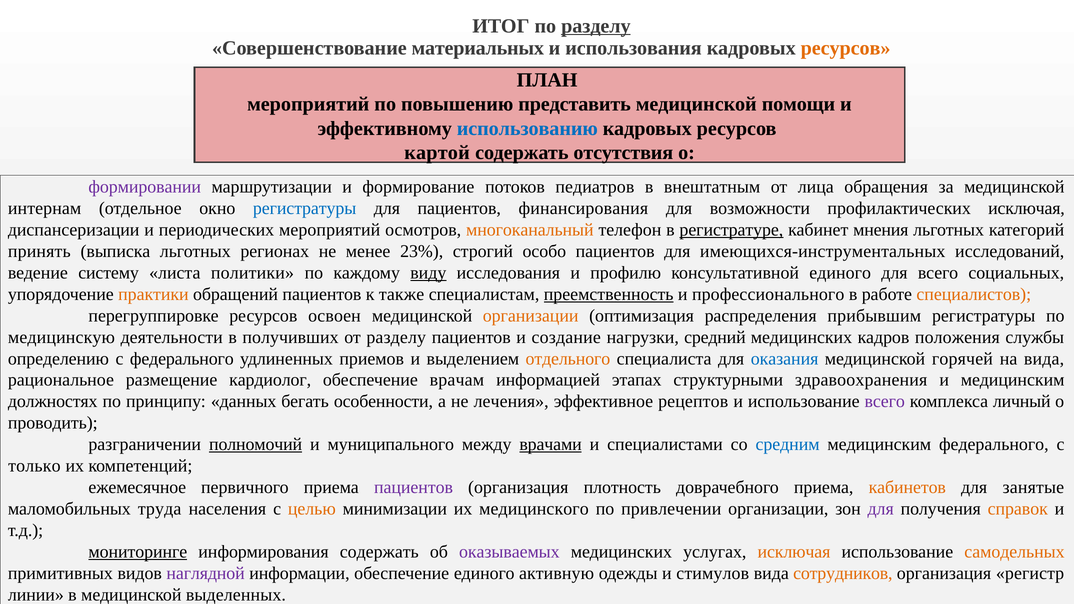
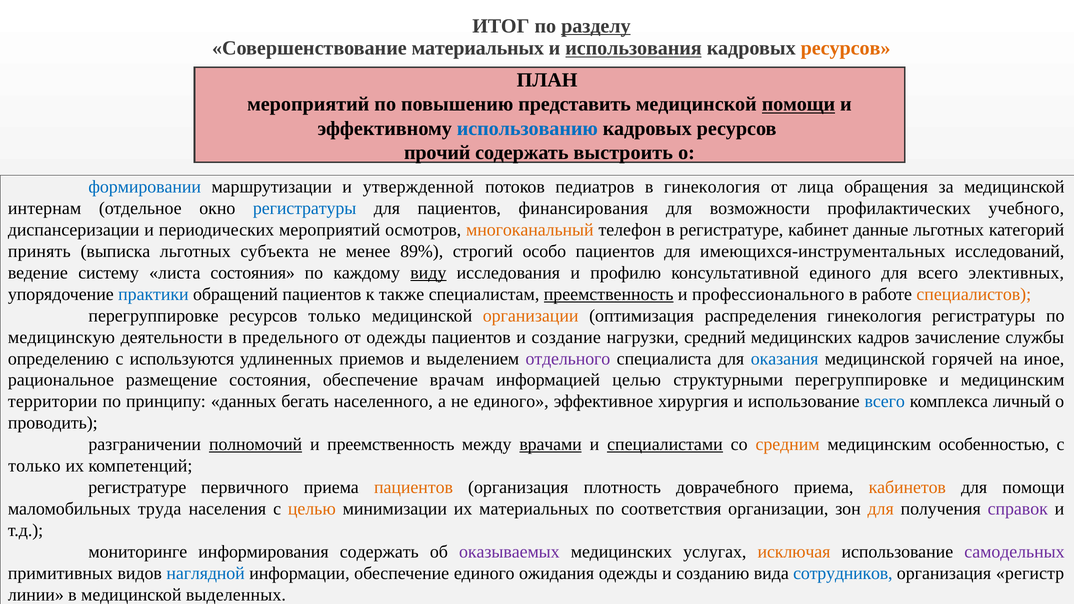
использования underline: none -> present (634, 48)
помощи underline: none -> present (798, 104)
картой: картой -> прочий (437, 153)
отсутствия: отсутствия -> выстроить (623, 153)
формировании colour: purple -> blue (145, 187)
формирование: формирование -> утвержденной (418, 187)
в внештатным: внештатным -> гинекология (712, 187)
профилактических исключая: исключая -> учебного (1026, 208)
регистратуре underline: present -> none (731, 230)
мнения: мнения -> данные (881, 230)
регионах: регионах -> субъекта (275, 251)
23%: 23% -> 89% (422, 251)
листа политики: политики -> состояния (253, 273)
социальных: социальных -> элективных (1016, 273)
практики colour: orange -> blue (153, 294)
ресурсов освоен: освоен -> только (334, 316)
распределения прибывшим: прибывшим -> гинекология (874, 316)
получивших: получивших -> предельного (291, 337)
от разделу: разделу -> одежды (396, 337)
положения: положения -> зачисление (957, 337)
с федерального: федерального -> используются (182, 359)
отдельного colour: orange -> purple (568, 359)
на вида: вида -> иное (1044, 359)
размещение кардиолог: кардиолог -> состояния (270, 380)
информацией этапах: этапах -> целью (637, 380)
структурными здравоохранения: здравоохранения -> перегруппировке (861, 380)
должностях: должностях -> территории (53, 402)
особенности: особенности -> населенного (383, 402)
не лечения: лечения -> единого (511, 402)
рецептов: рецептов -> хирургия (693, 402)
всего colour: purple -> blue (885, 402)
и муниципального: муниципального -> преемственность (391, 445)
специалистами underline: none -> present (665, 445)
средним colour: blue -> orange (788, 445)
медицинским федерального: федерального -> особенностью (994, 445)
ежемесячное: ежемесячное -> регистратуре (137, 488)
пациентов colour: purple -> orange (414, 488)
для занятые: занятые -> помощи (1033, 488)
их медицинского: медицинского -> материальных (534, 509)
привлечении: привлечении -> соответствия (671, 509)
для colour: purple -> orange (881, 509)
справок colour: orange -> purple (1018, 509)
мониторинге underline: present -> none (138, 552)
самодельных colour: orange -> purple (1015, 552)
наглядной colour: purple -> blue (206, 573)
активную: активную -> ожидания (557, 573)
стимулов: стимулов -> созданию (713, 573)
сотрудников colour: orange -> blue (843, 573)
